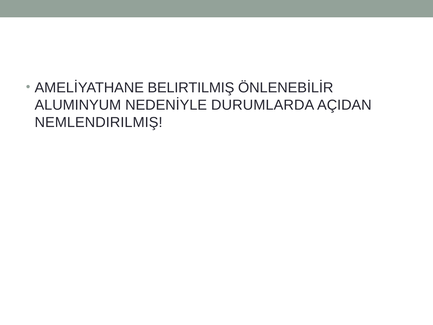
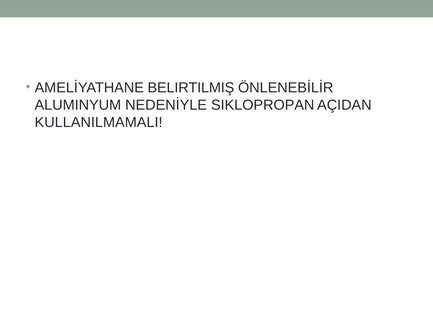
DURUMLARDA: DURUMLARDA -> SIKLOPROPAN (263, 105)
NEMLENDIRILMIŞ: NEMLENDIRILMIŞ -> KULLANILMAMALI (99, 122)
